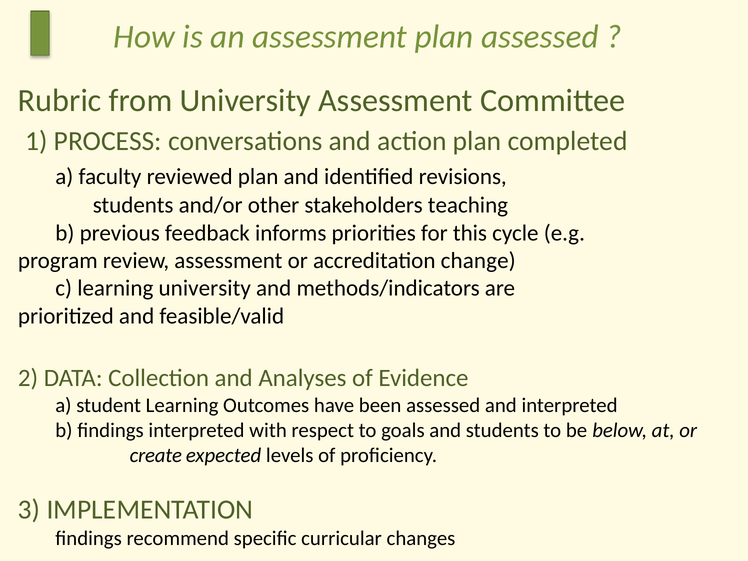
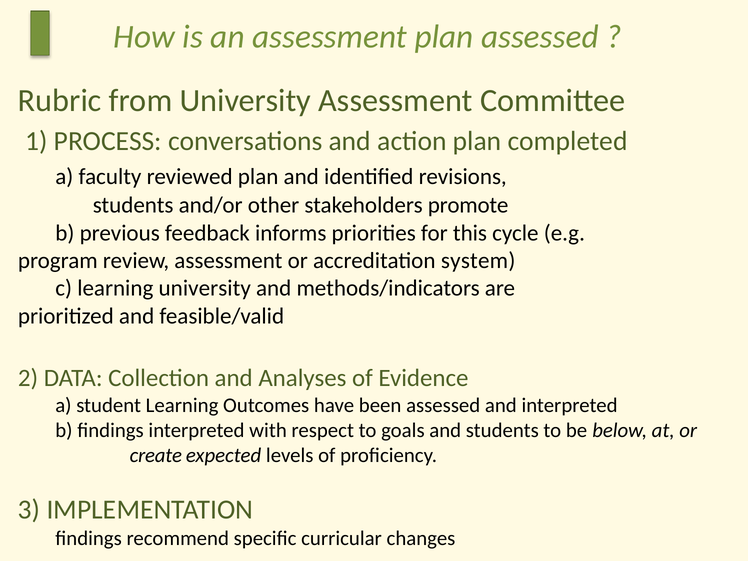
teaching: teaching -> promote (468, 205)
change: change -> system (478, 261)
